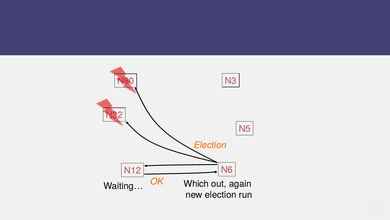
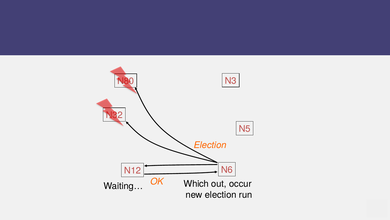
again: again -> occur (240, 184)
